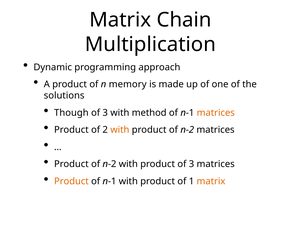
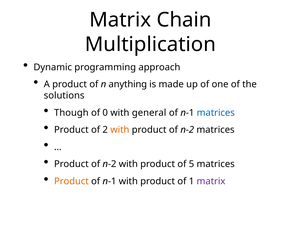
memory: memory -> anything (128, 85)
3: 3 -> 0 (105, 113)
method: method -> general (149, 113)
matrices colour: orange -> blue (216, 113)
product of 3: 3 -> 5 (191, 165)
matrix colour: orange -> purple (211, 182)
